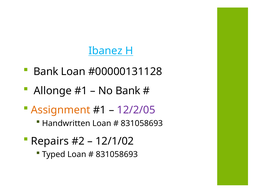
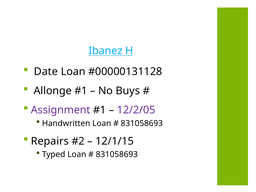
Bank: Bank -> Date (46, 72)
No Bank: Bank -> Buys (128, 91)
Assignment colour: orange -> purple (61, 110)
12/1/02: 12/1/02 -> 12/1/15 (115, 141)
